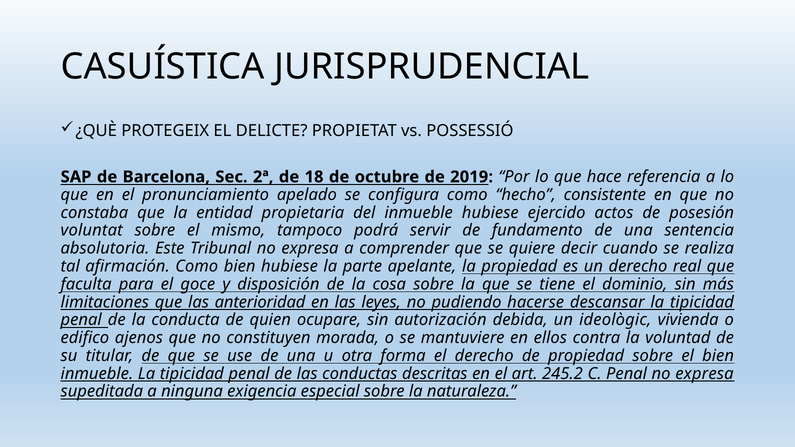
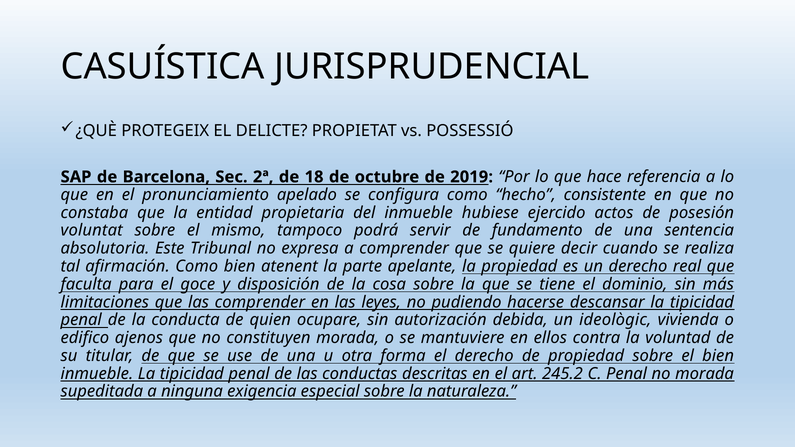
bien hubiese: hubiese -> atenent (289, 266)
las anterioridad: anterioridad -> comprender (260, 302)
Penal no expresa: expresa -> morada (705, 374)
